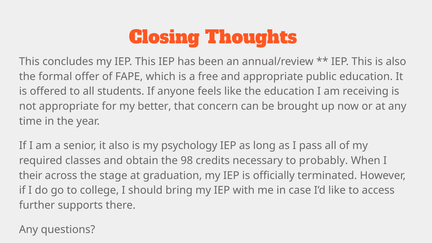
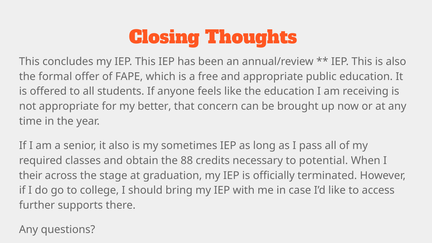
psychology: psychology -> sometimes (189, 146)
98: 98 -> 88 (187, 161)
probably: probably -> potential (324, 161)
